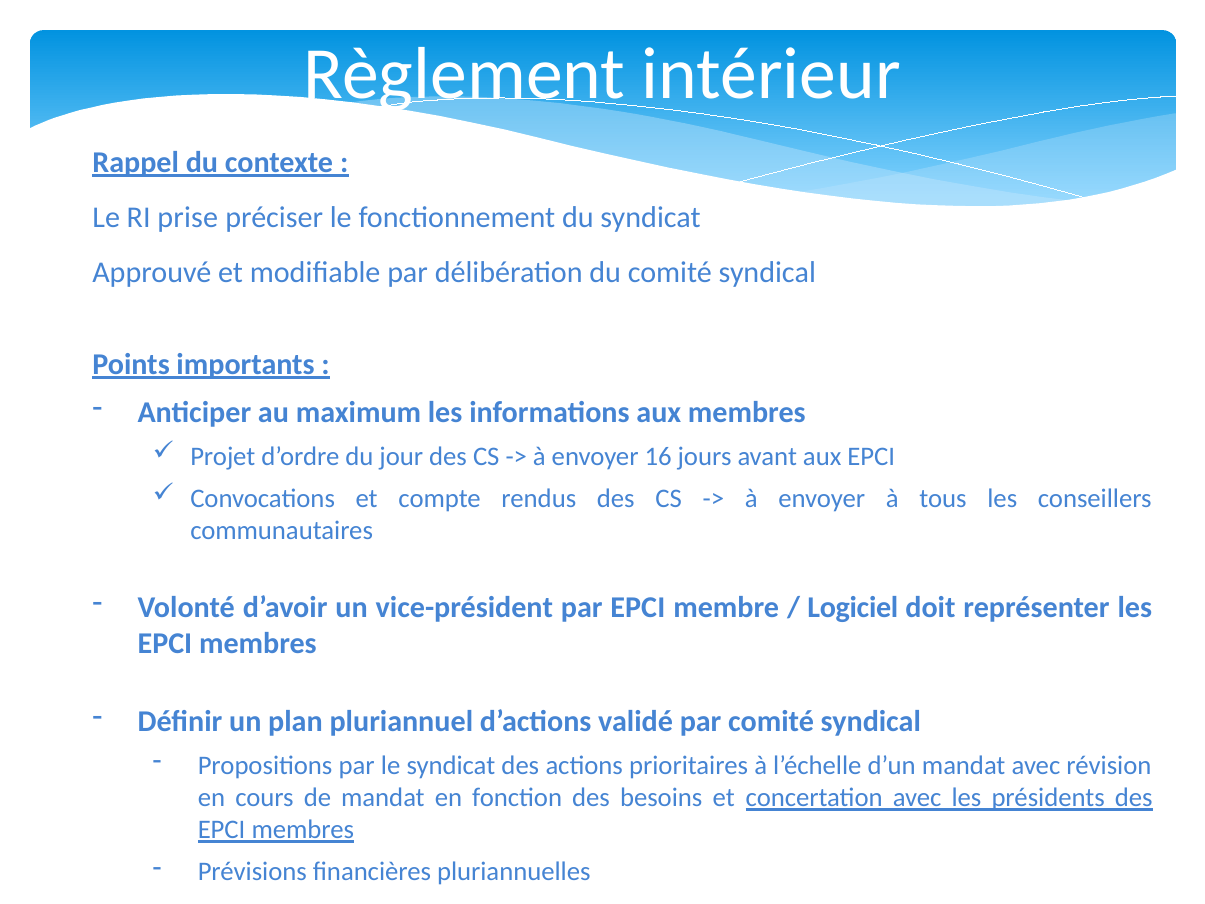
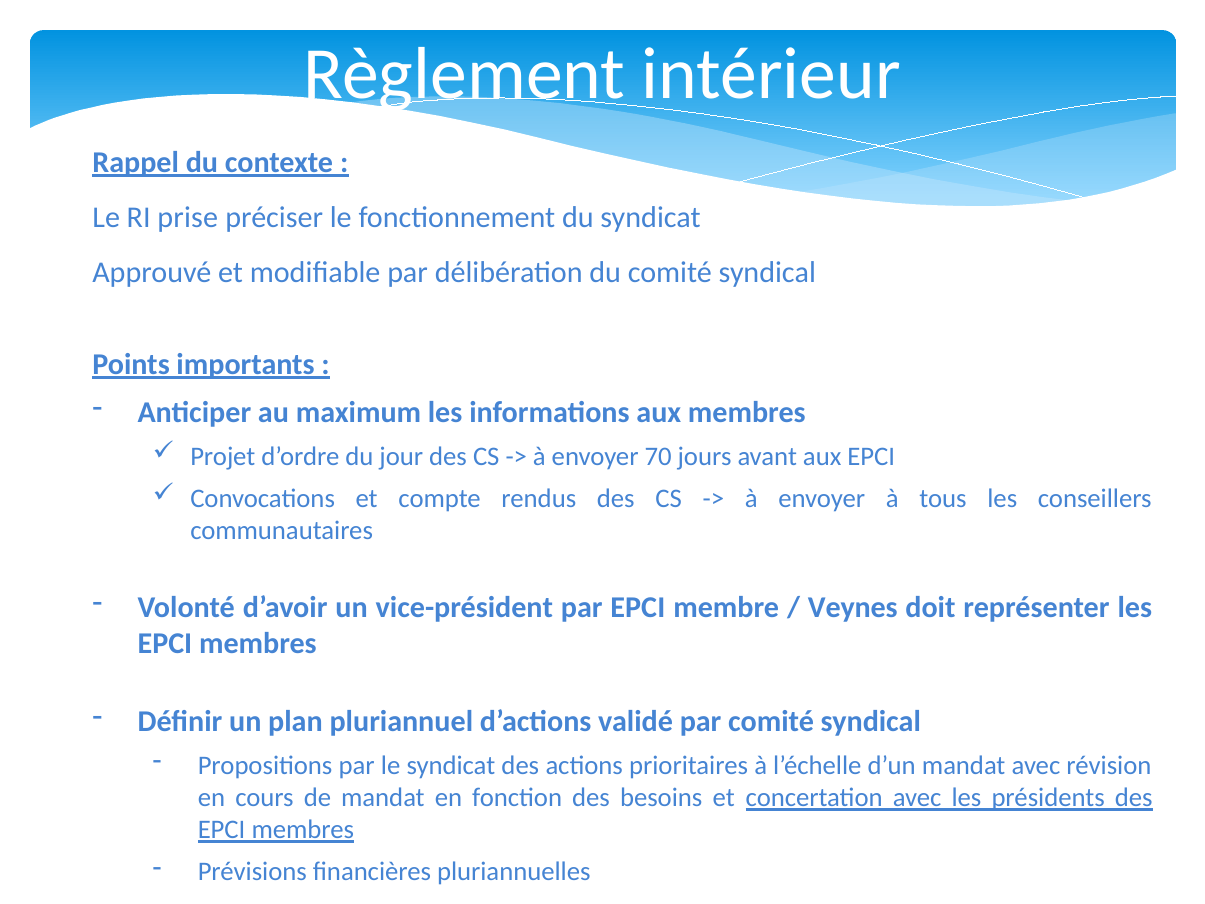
16: 16 -> 70 (658, 456)
Logiciel: Logiciel -> Veynes (853, 607)
